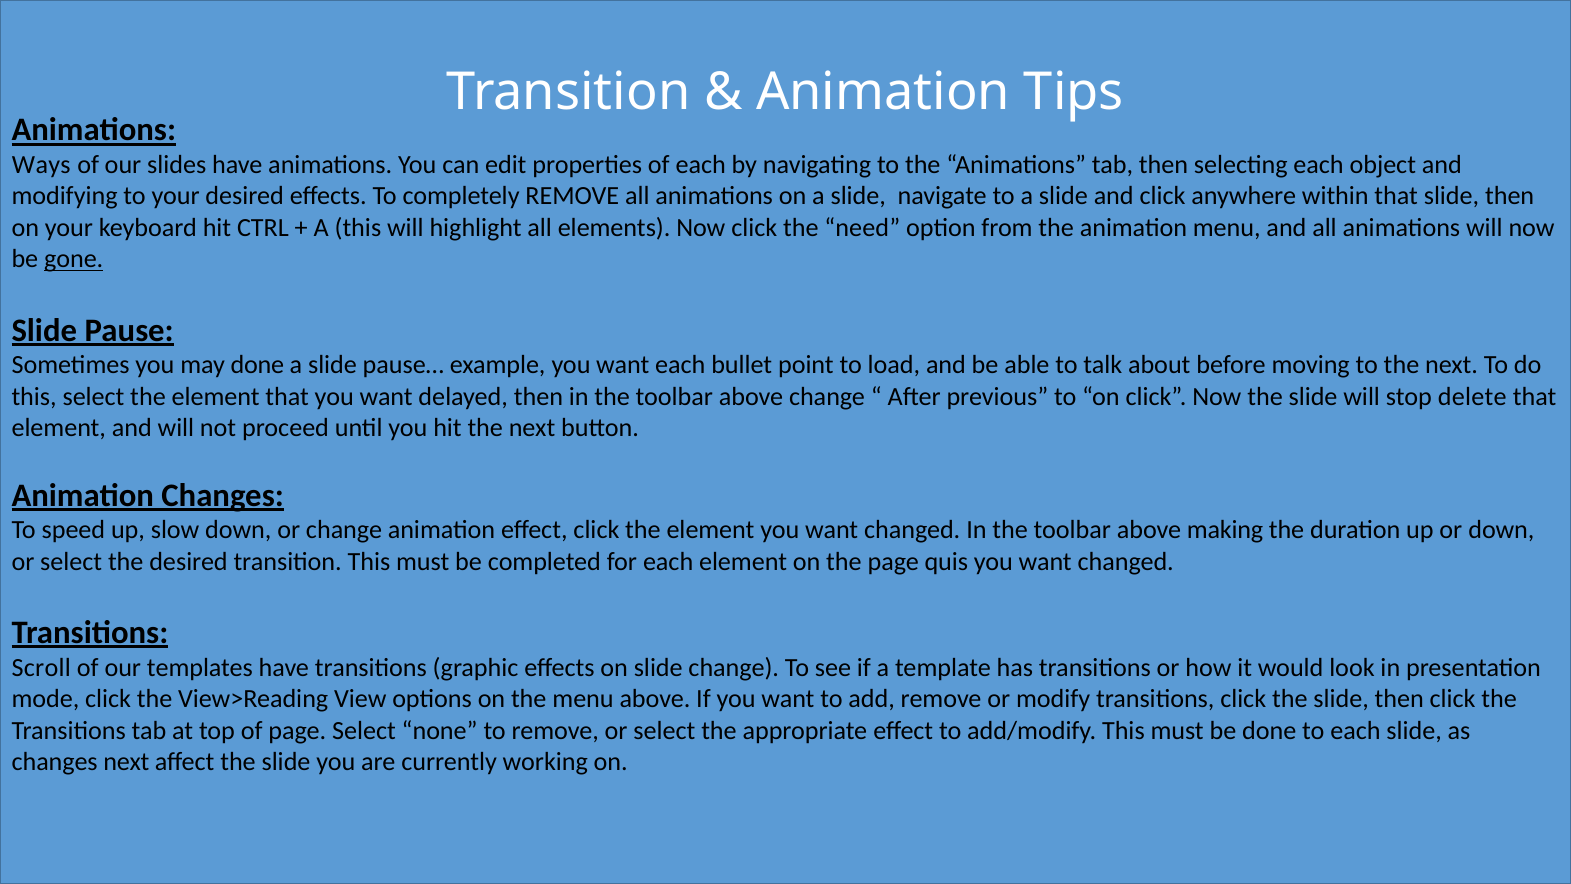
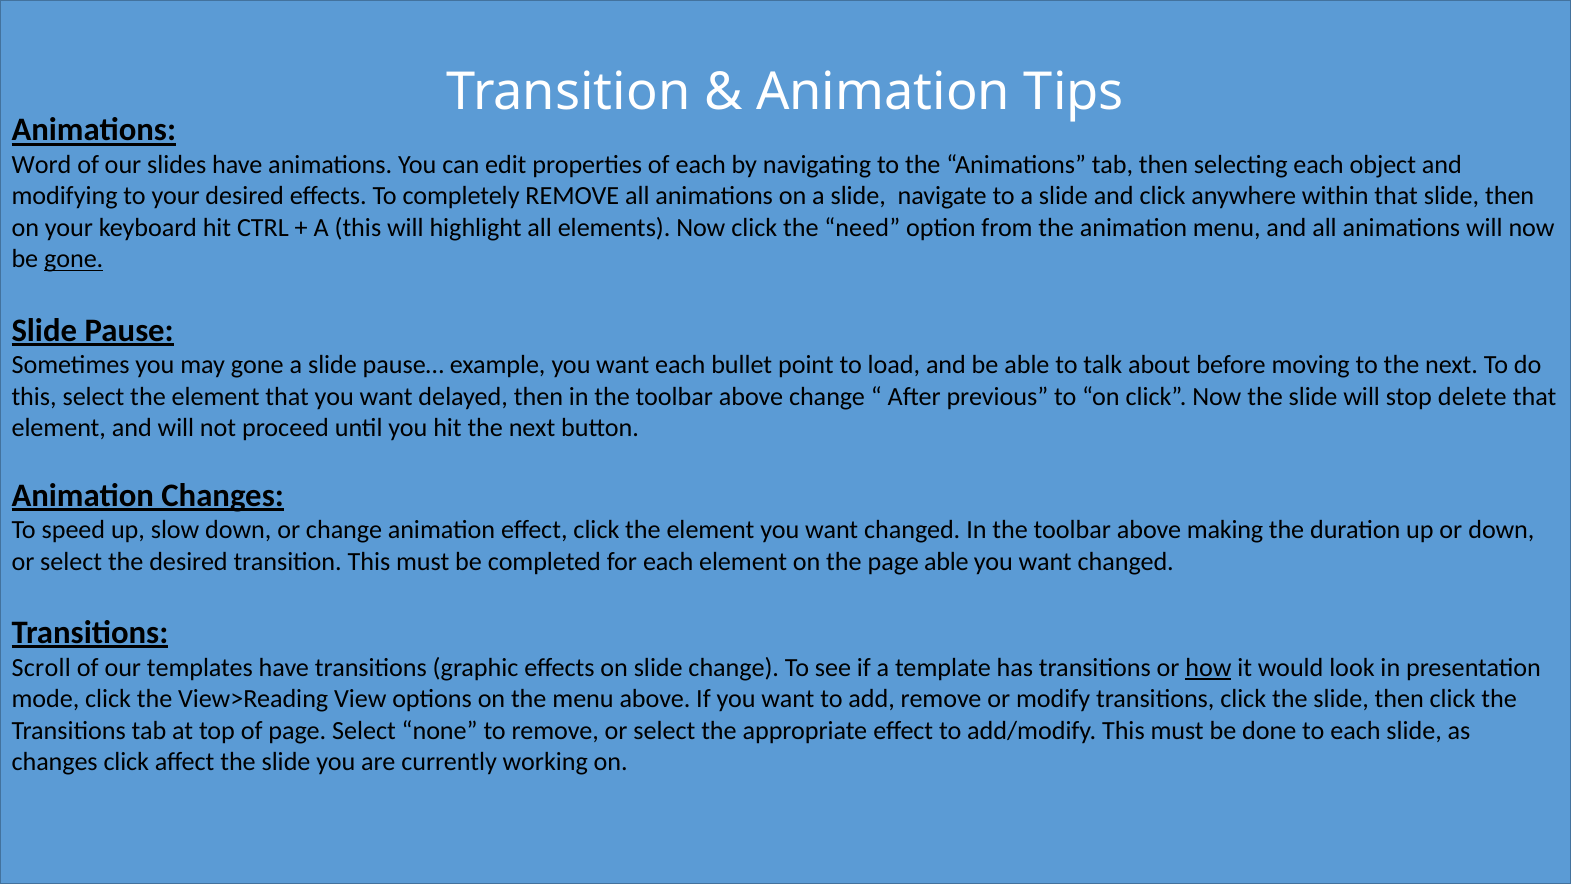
Ways: Ways -> Word (41, 165)
may done: done -> gone (257, 365)
page quis: quis -> able (946, 561)
how underline: none -> present (1208, 667)
changes next: next -> click (126, 762)
